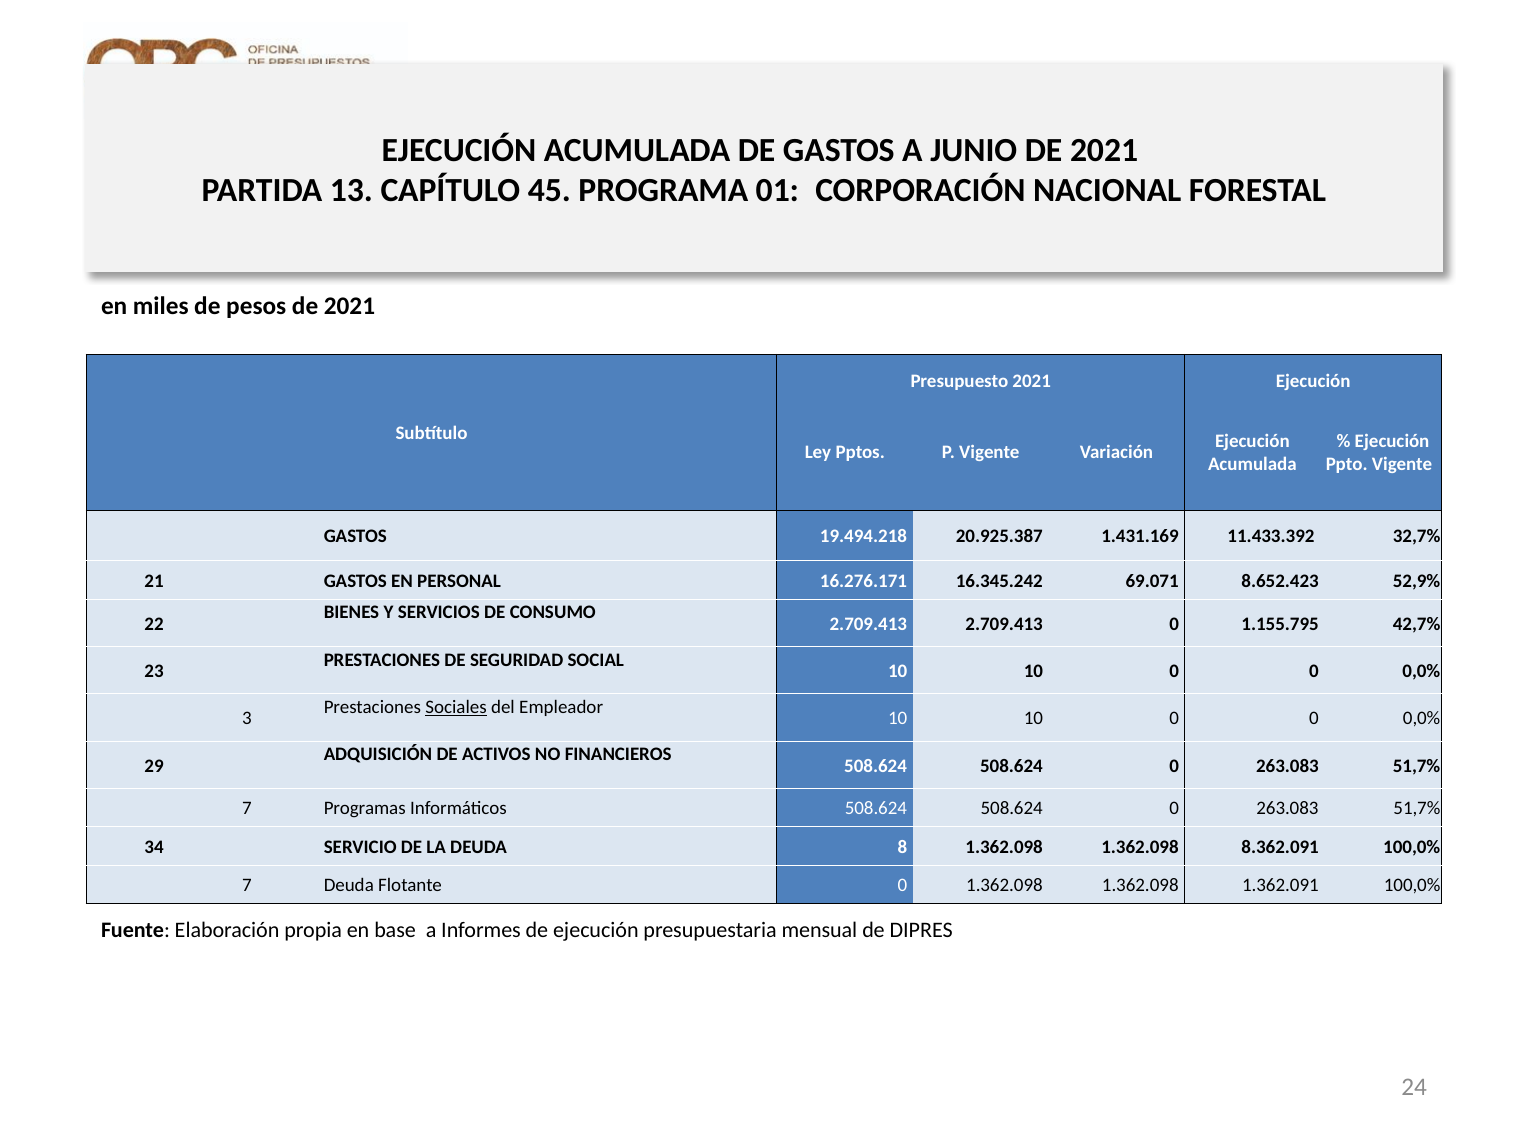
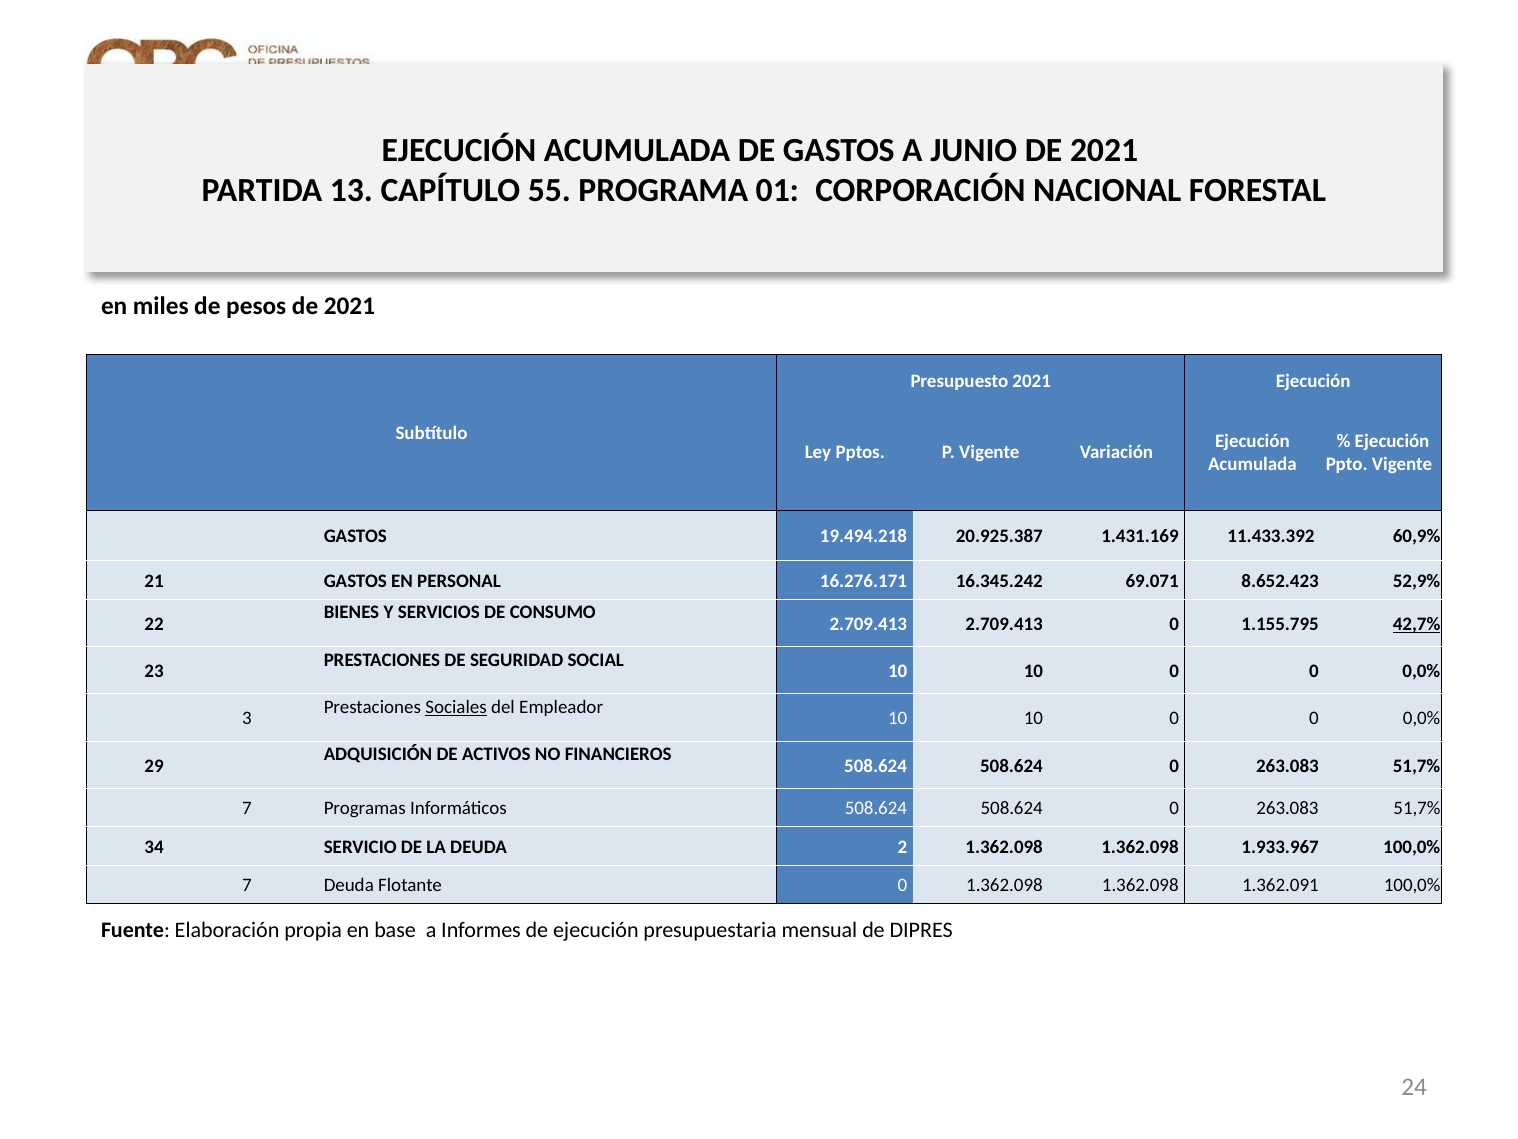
45: 45 -> 55 (549, 190)
32,7%: 32,7% -> 60,9% (1417, 536)
42,7% underline: none -> present (1417, 624)
8: 8 -> 2 (902, 847)
8.362.091: 8.362.091 -> 1.933.967 (1280, 847)
